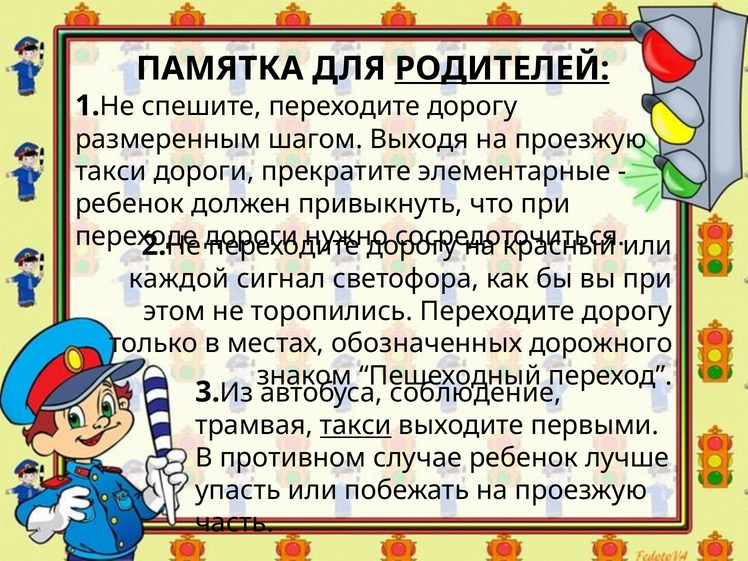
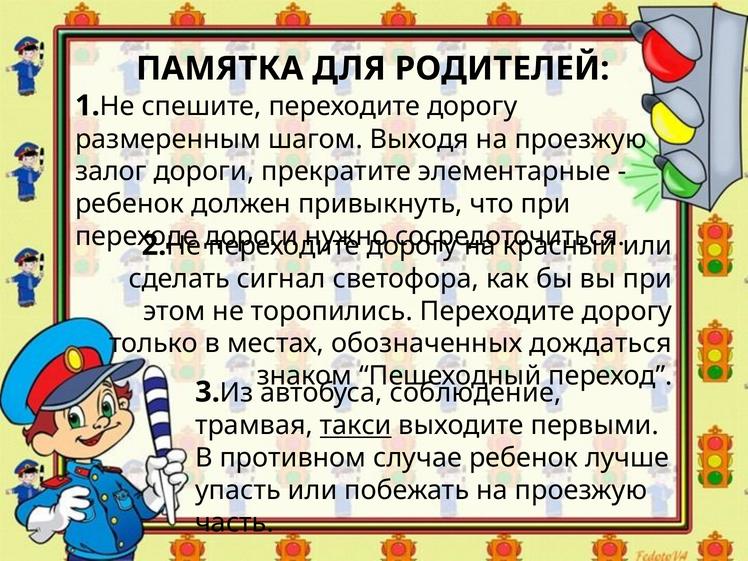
РОДИТЕЛЕЙ underline: present -> none (502, 69)
такси: такси -> залог (111, 172)
каждой: каждой -> сделать (179, 279)
дорожного: дорожного -> дождаться (601, 344)
